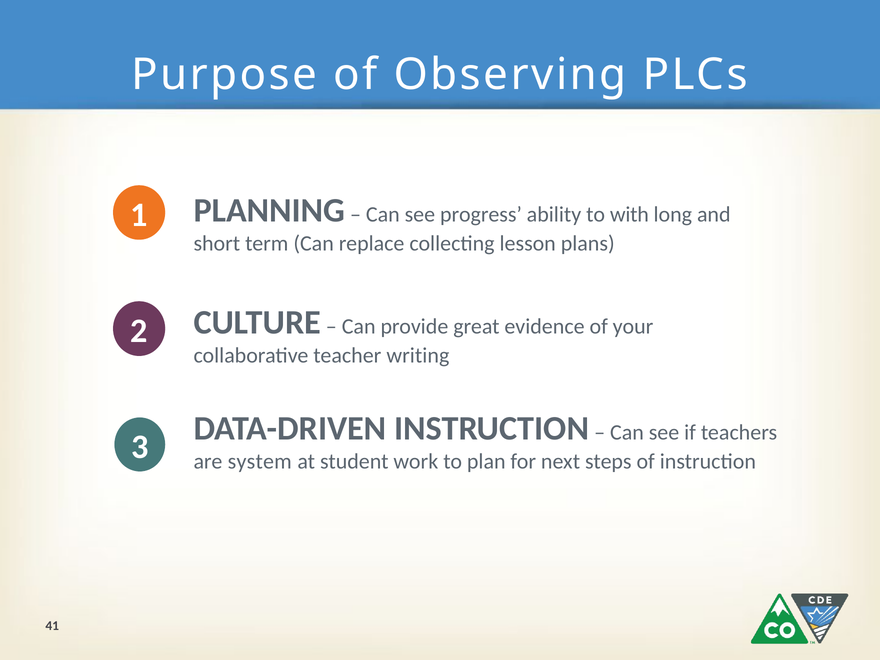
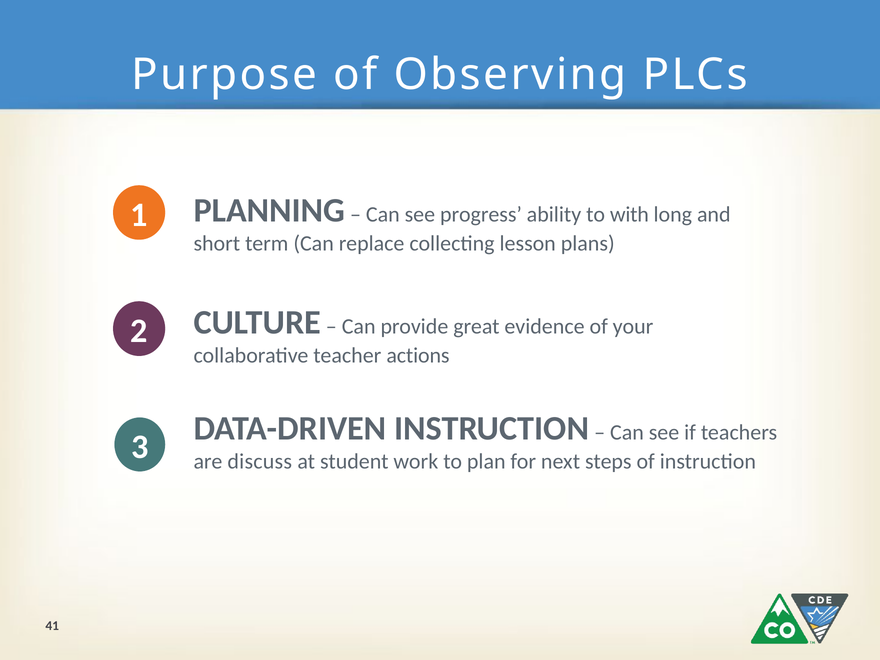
writing: writing -> actions (418, 356)
system: system -> discuss (260, 461)
